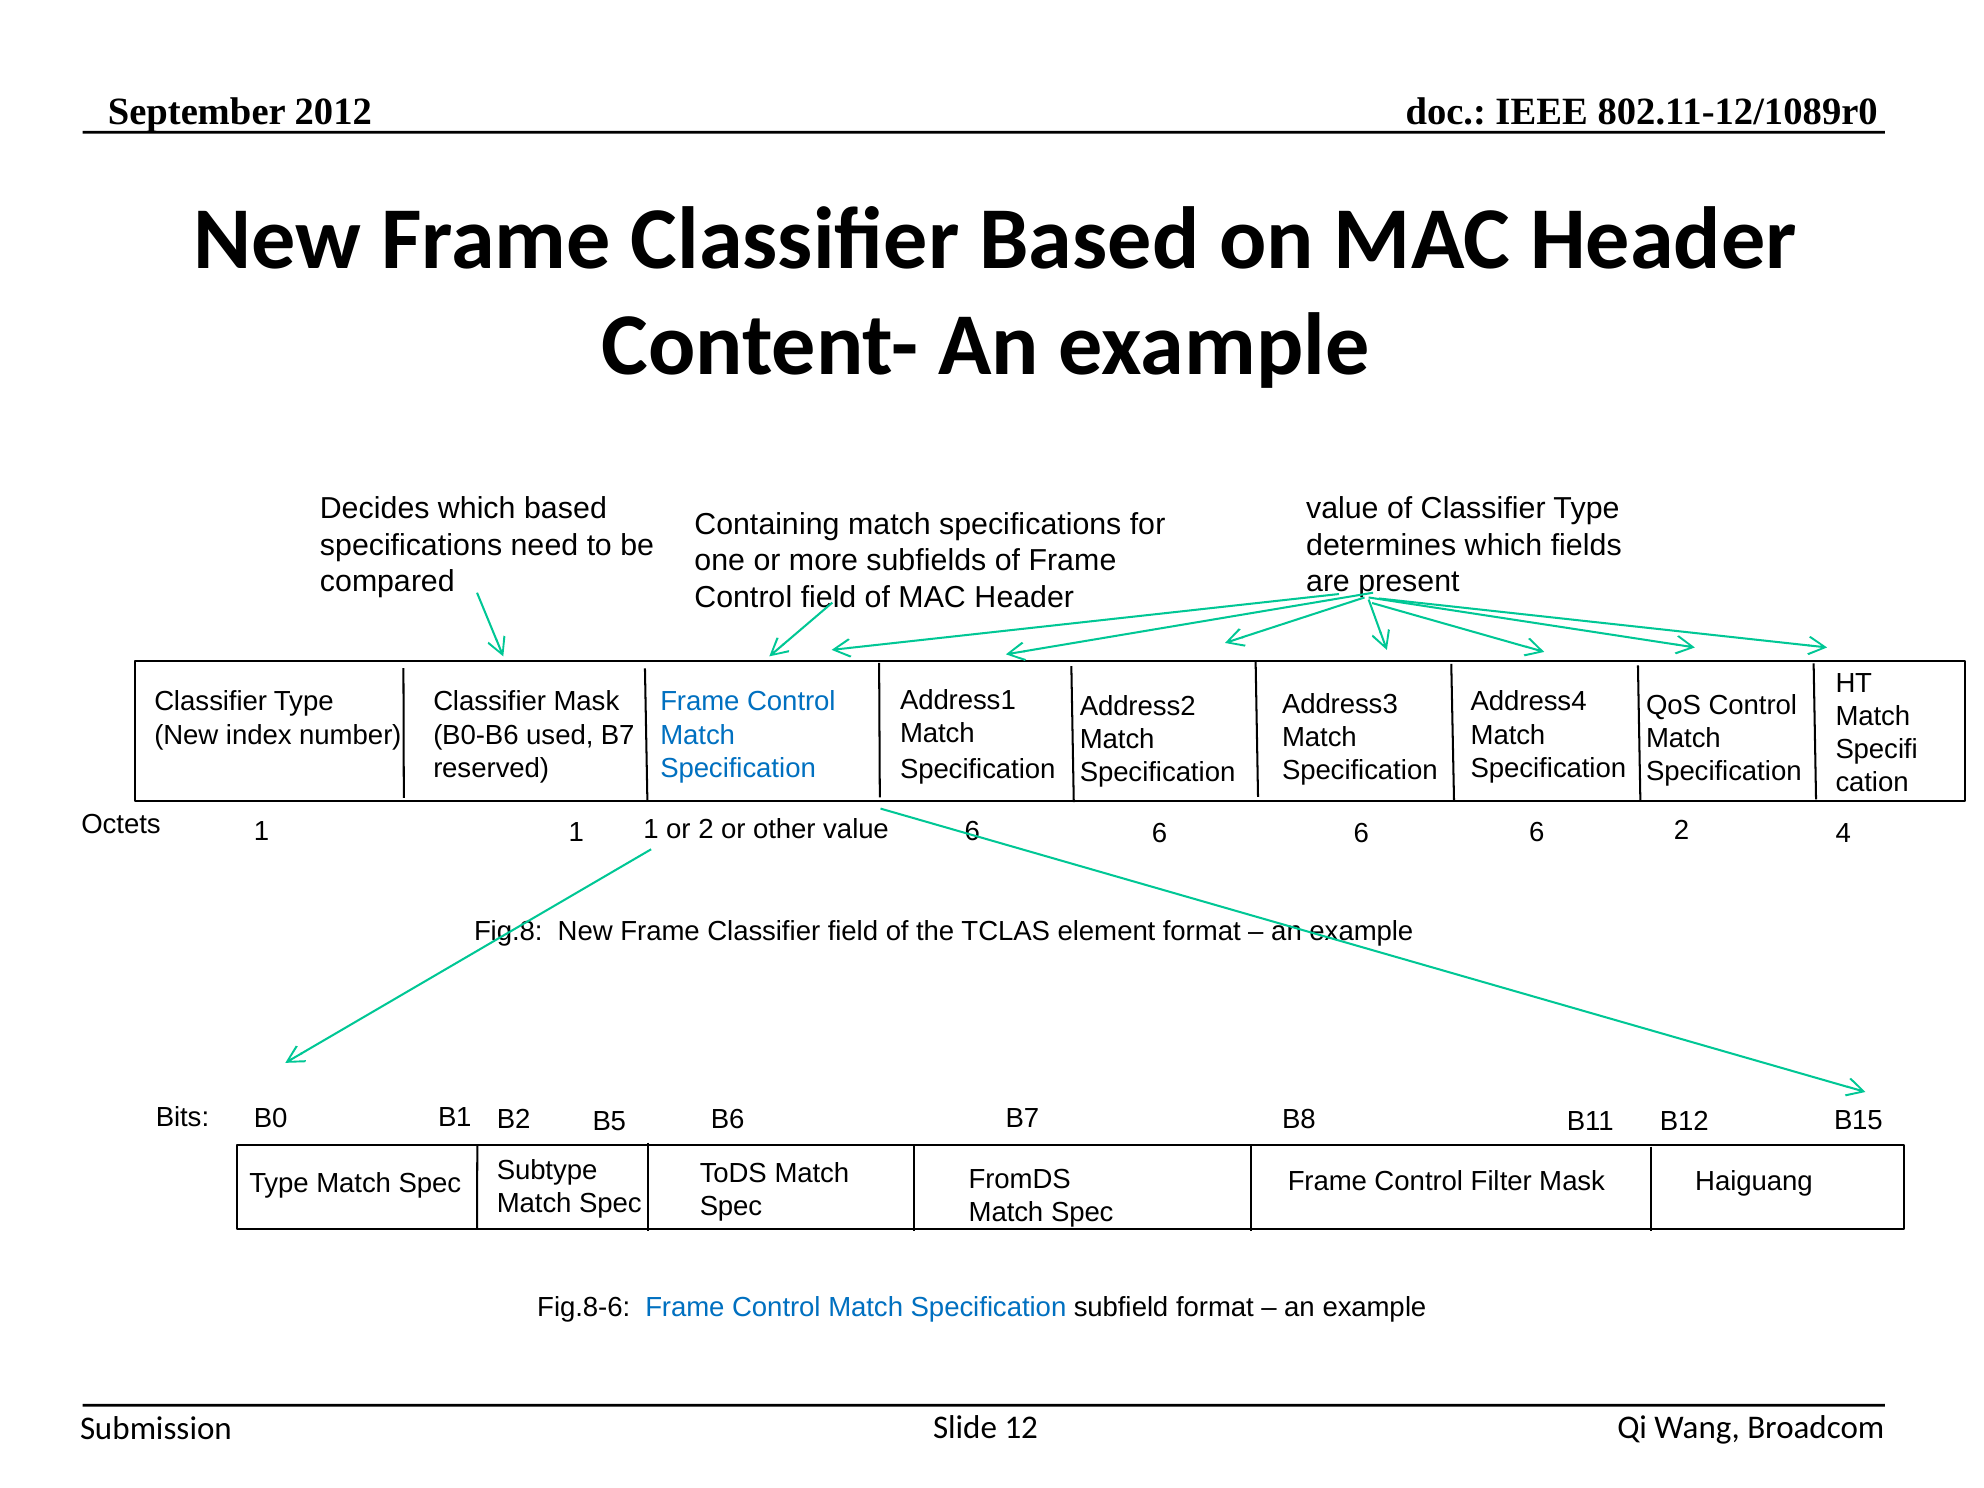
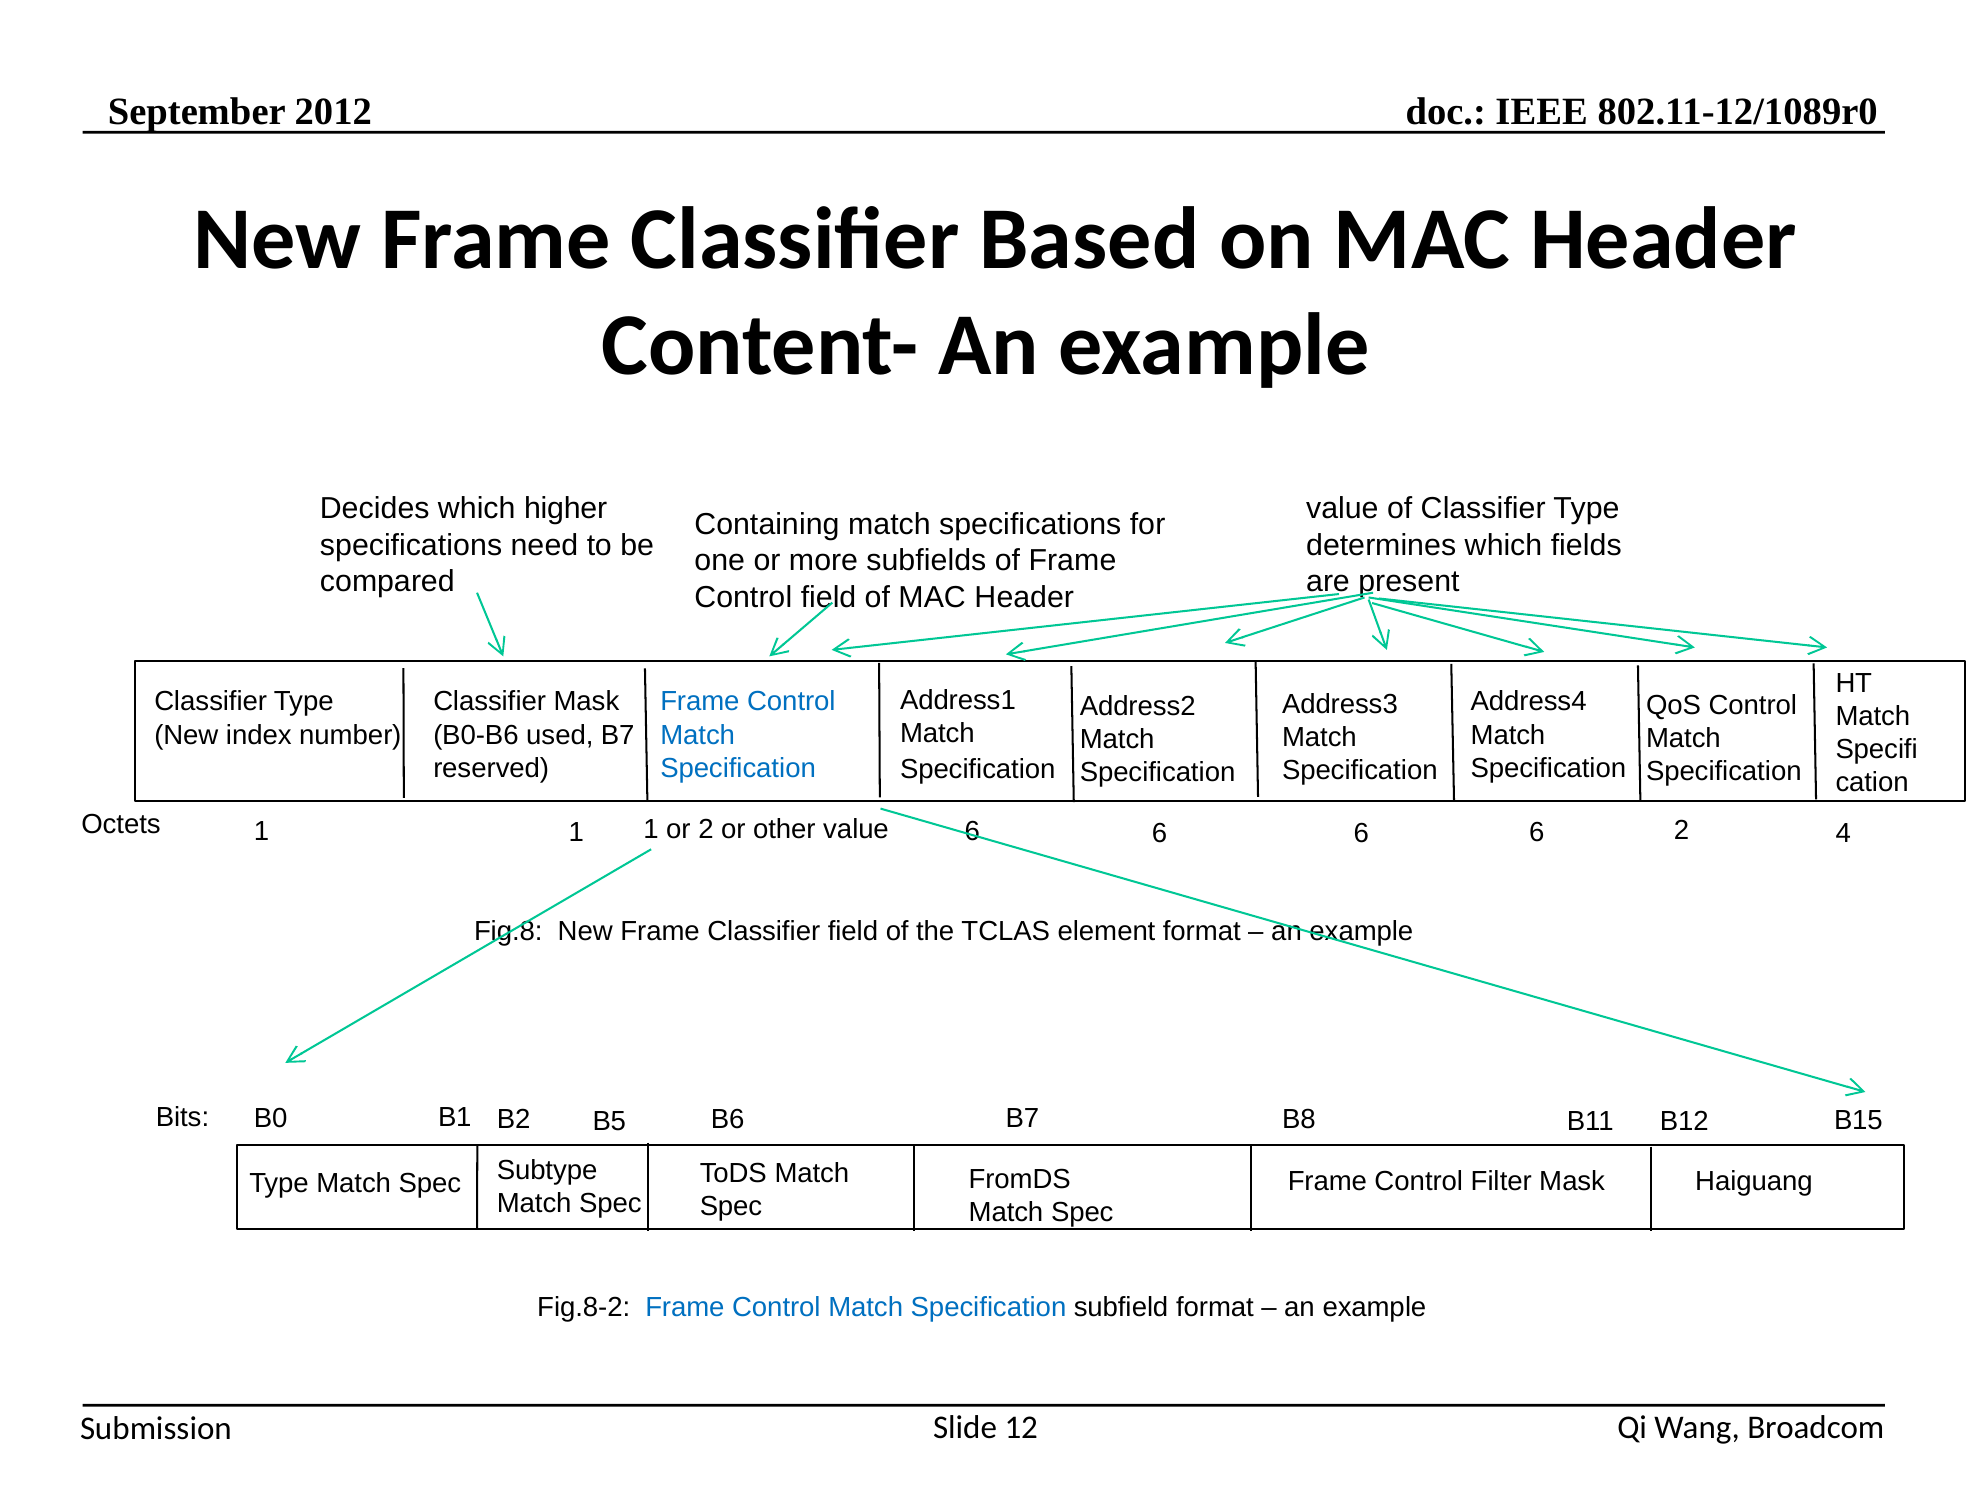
which based: based -> higher (566, 509)
Fig.8-6: Fig.8-6 -> Fig.8-2 (584, 1308)
